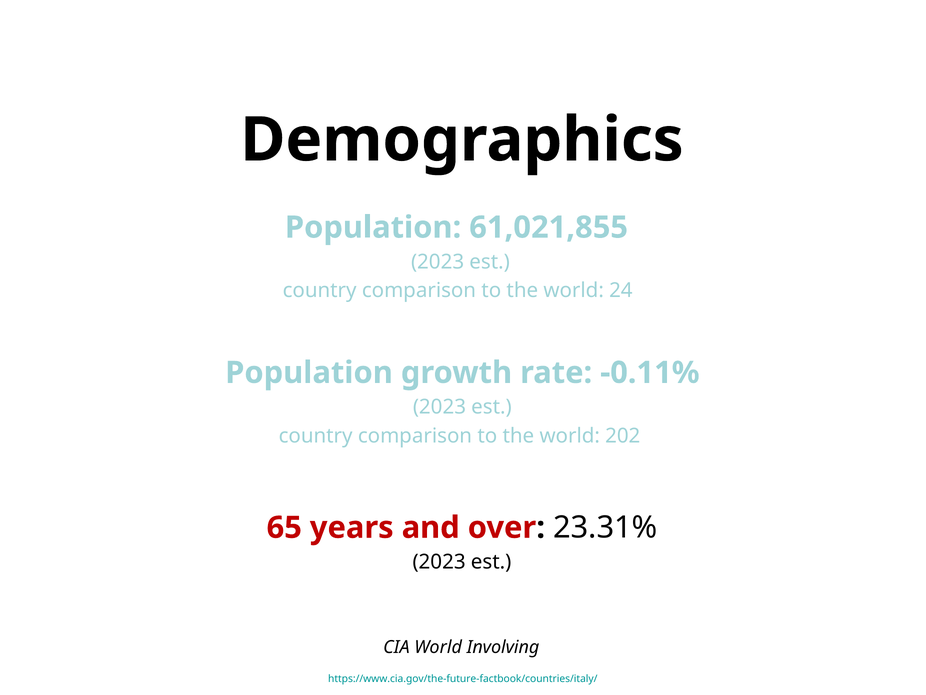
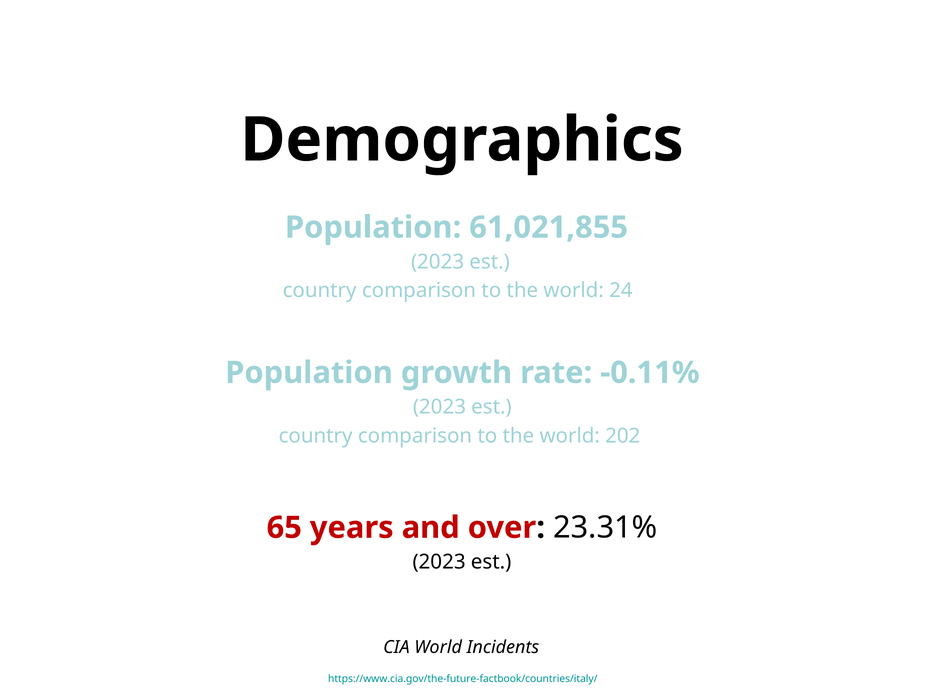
Involving: Involving -> Incidents (503, 647)
